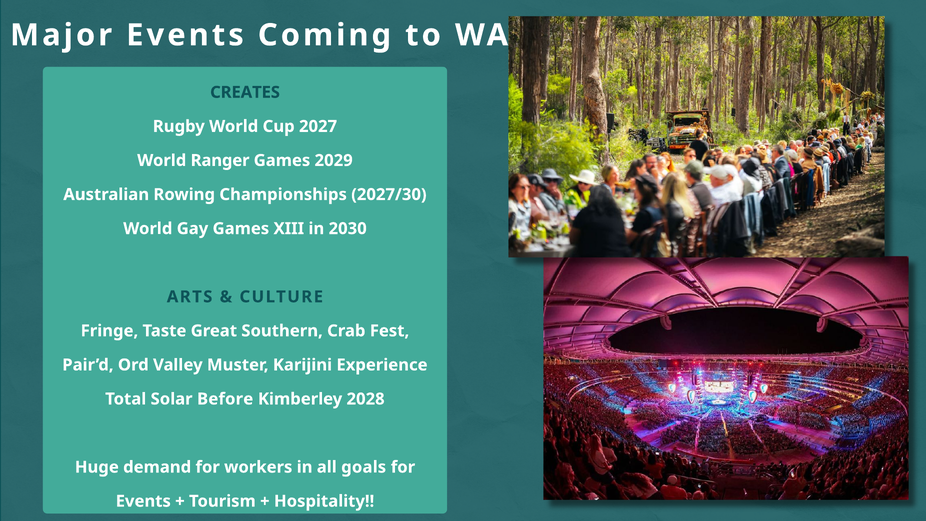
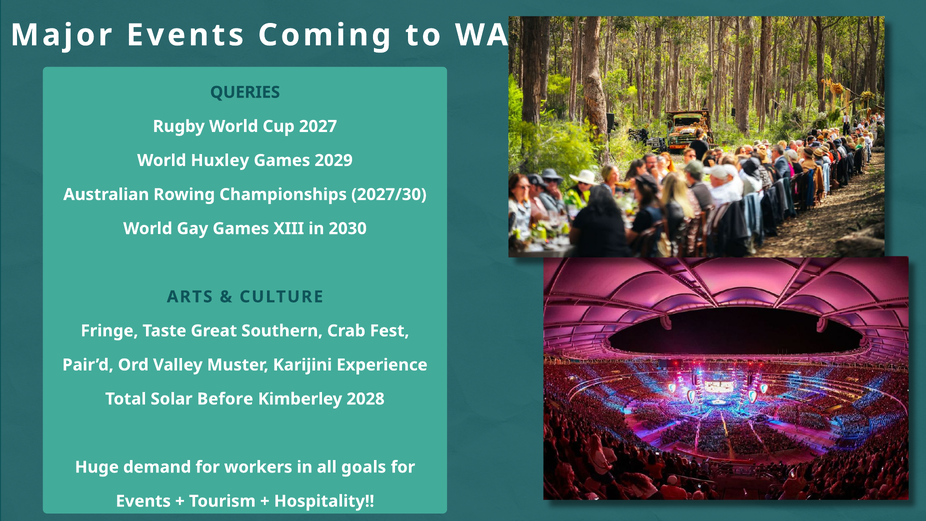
CREATES: CREATES -> QUERIES (245, 92)
Ranger: Ranger -> Huxley (220, 160)
